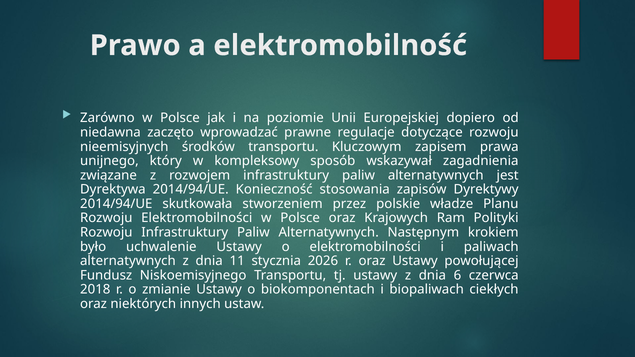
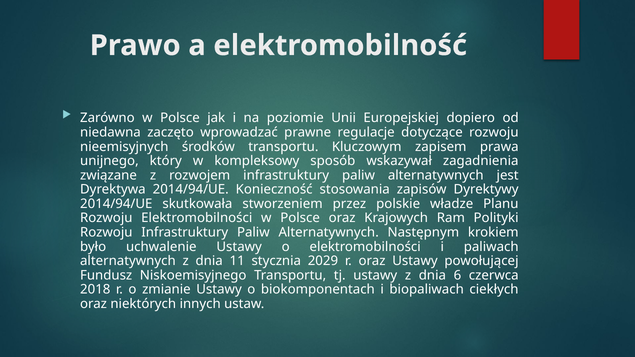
2026: 2026 -> 2029 (323, 261)
